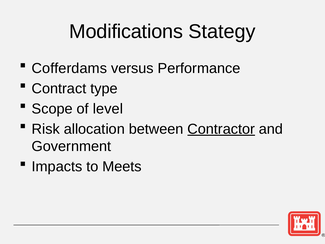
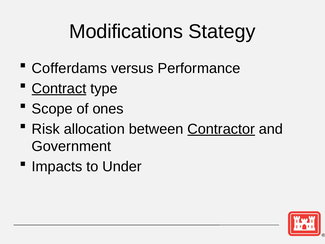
Contract underline: none -> present (59, 88)
level: level -> ones (108, 109)
Meets: Meets -> Under (122, 166)
